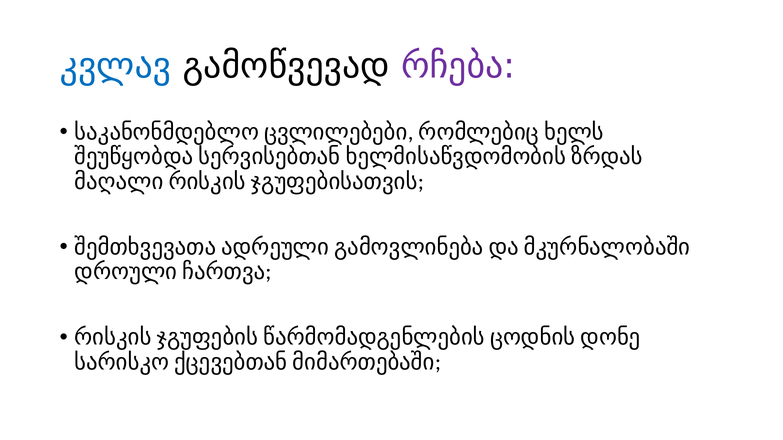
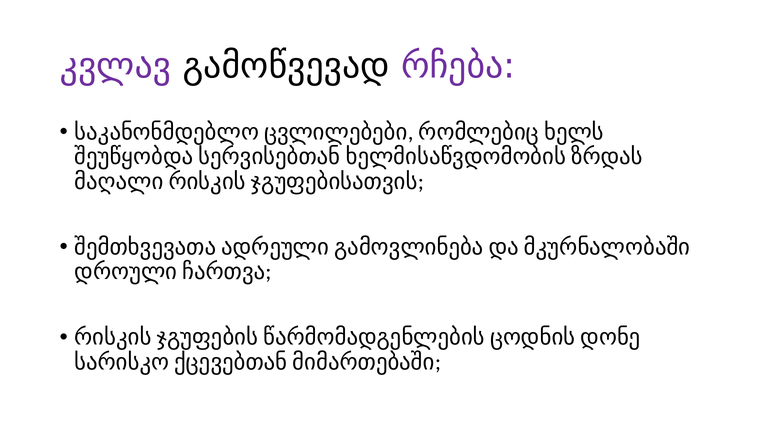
კვლავ colour: blue -> purple (115, 66)
